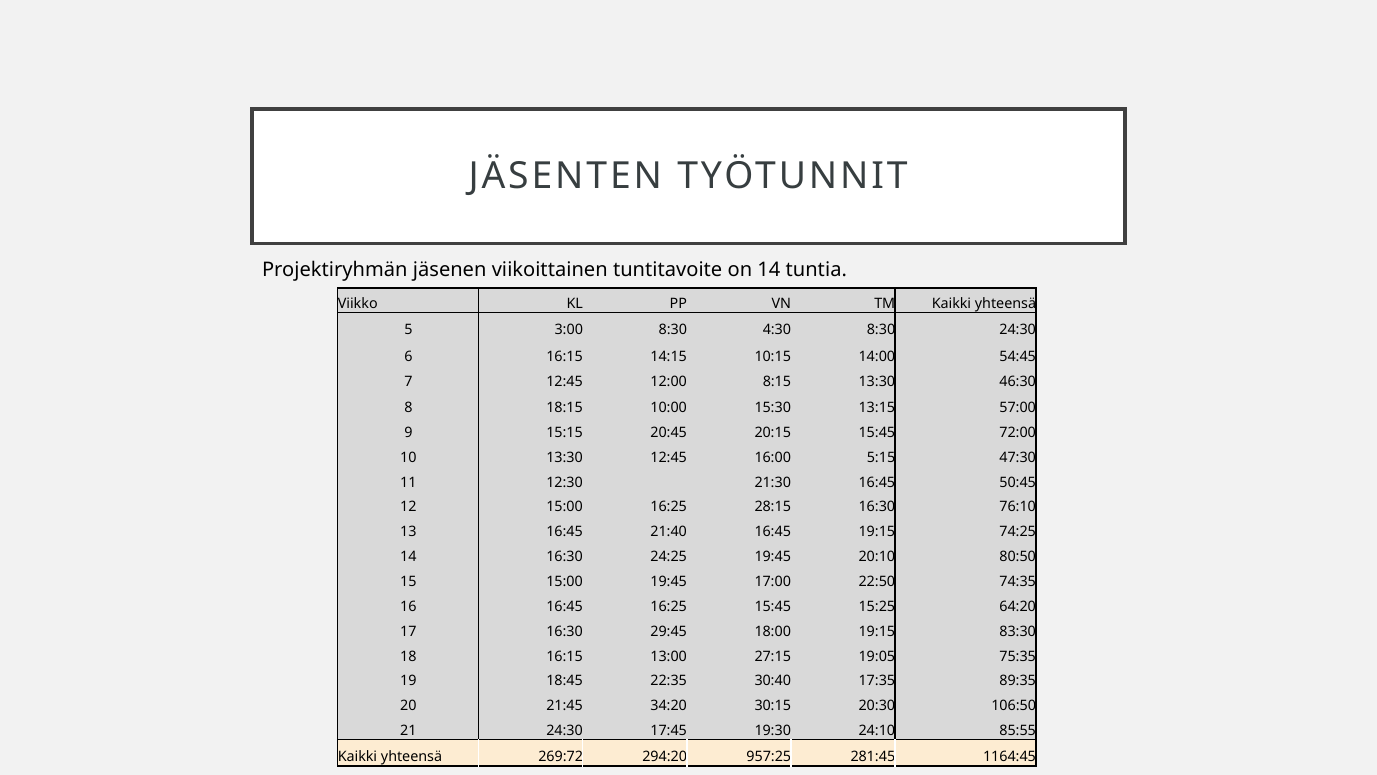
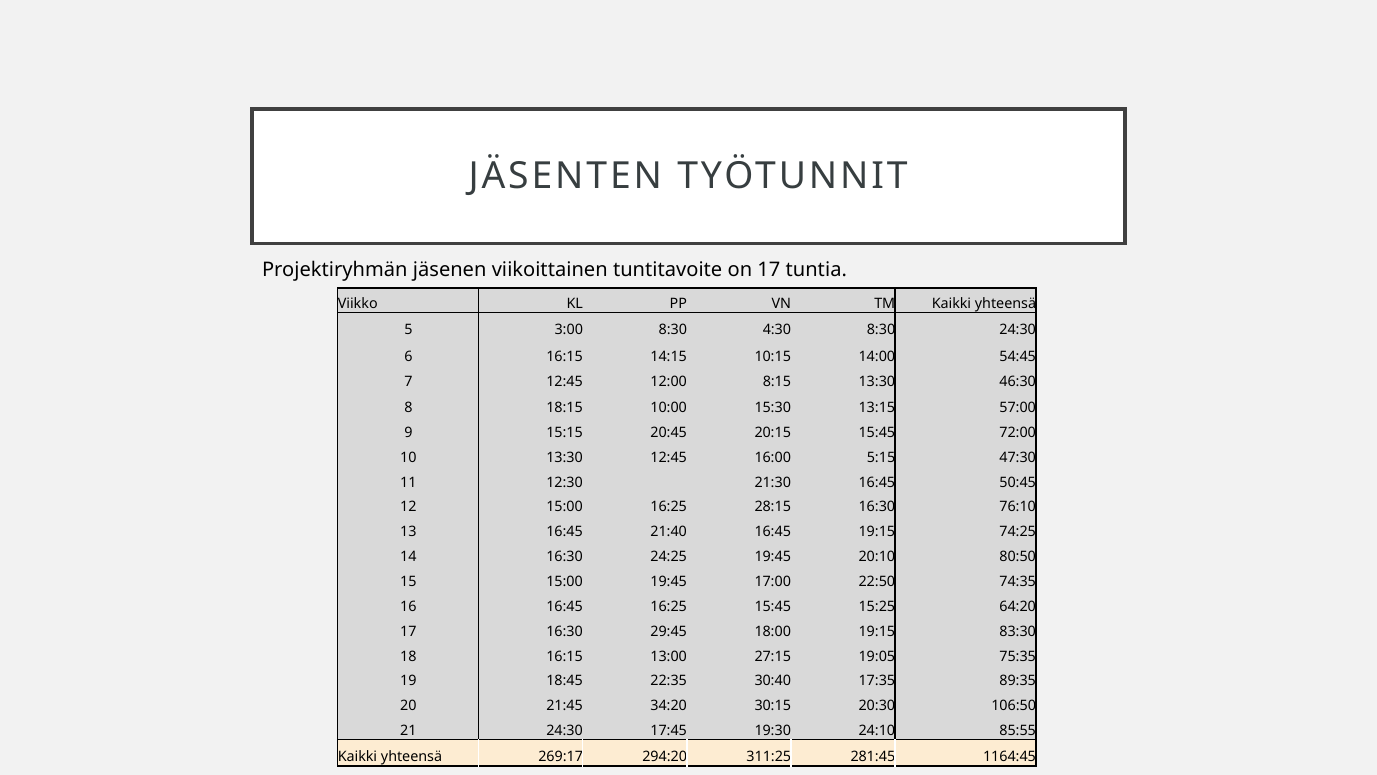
on 14: 14 -> 17 (769, 270)
269:72: 269:72 -> 269:17 (561, 757)
957:25: 957:25 -> 311:25 (769, 757)
